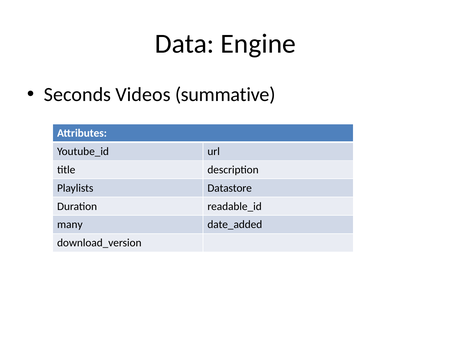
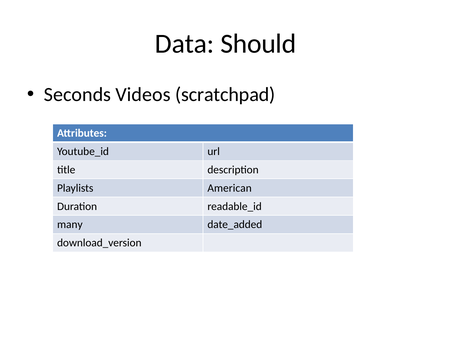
Engine: Engine -> Should (258, 44)
summative: summative -> scratchpad (225, 95)
Datastore: Datastore -> American (230, 188)
